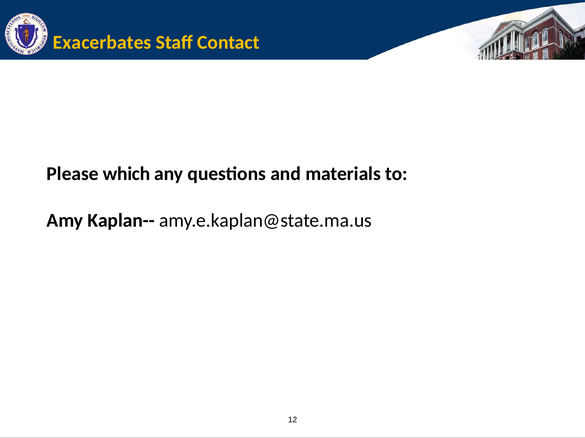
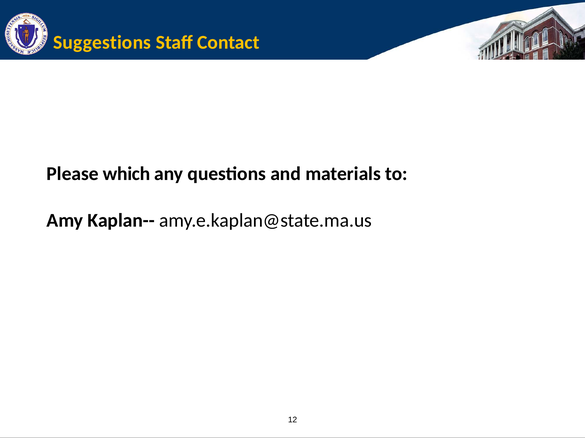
Exacerbates: Exacerbates -> Suggestions (102, 42)
